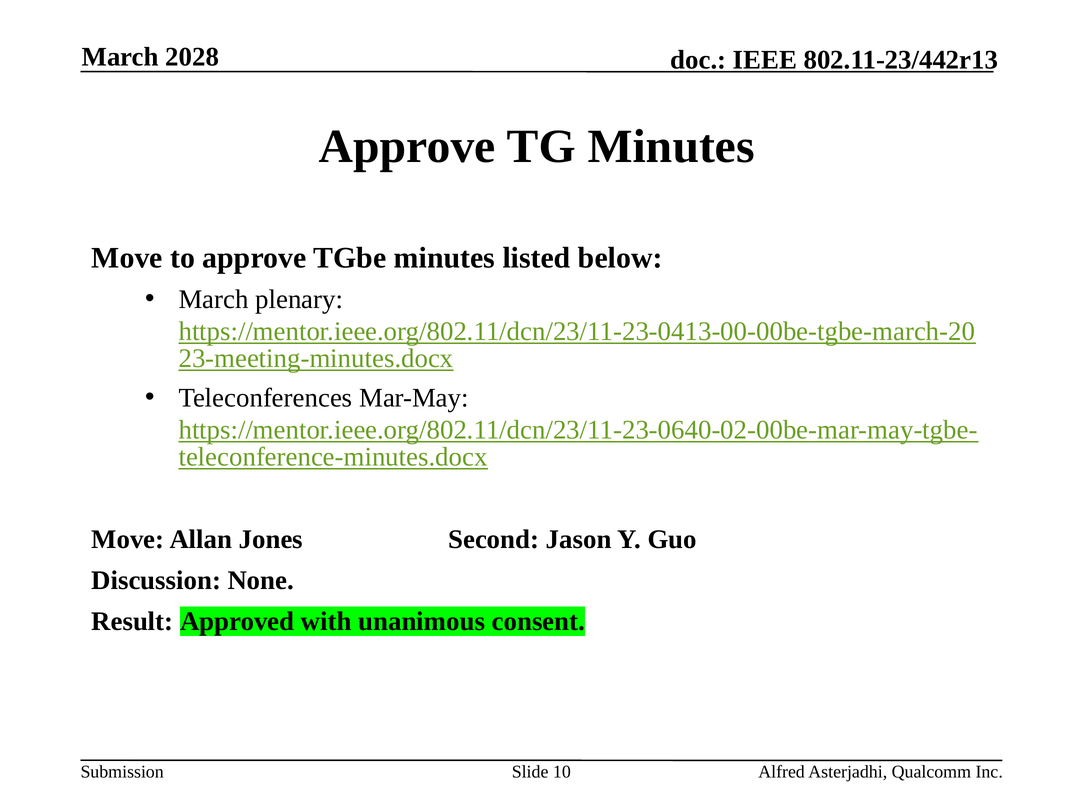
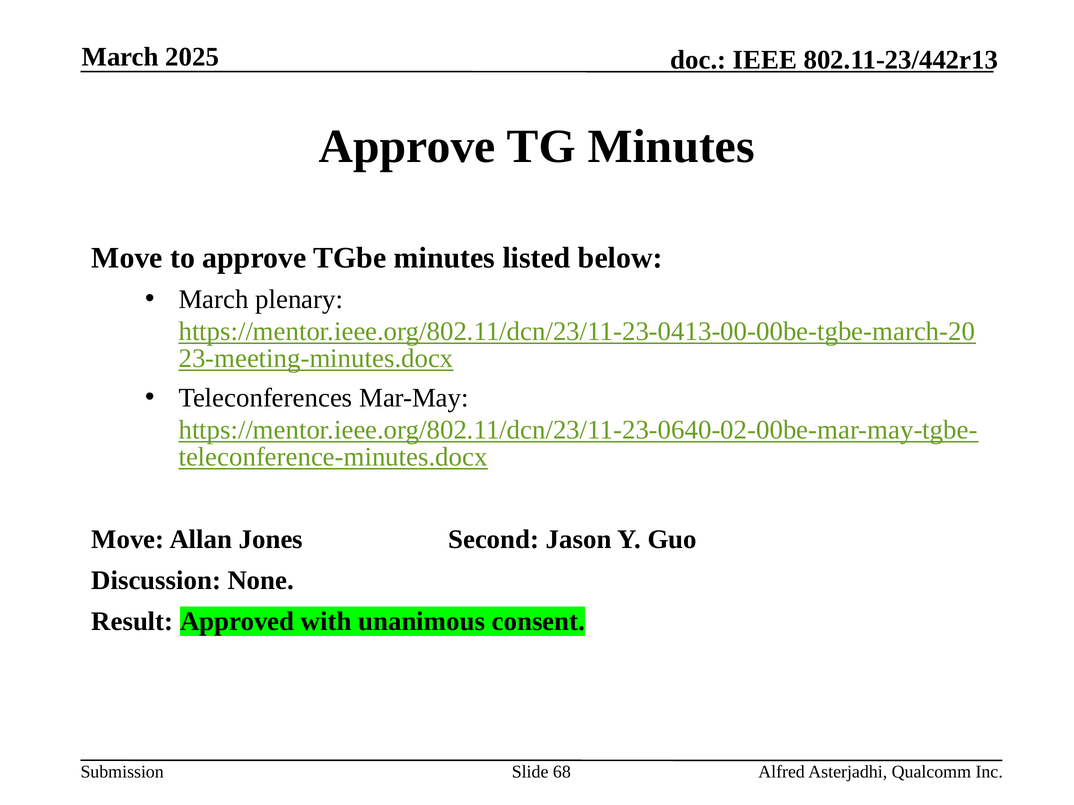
2028: 2028 -> 2025 (192, 57)
10: 10 -> 68 (562, 773)
